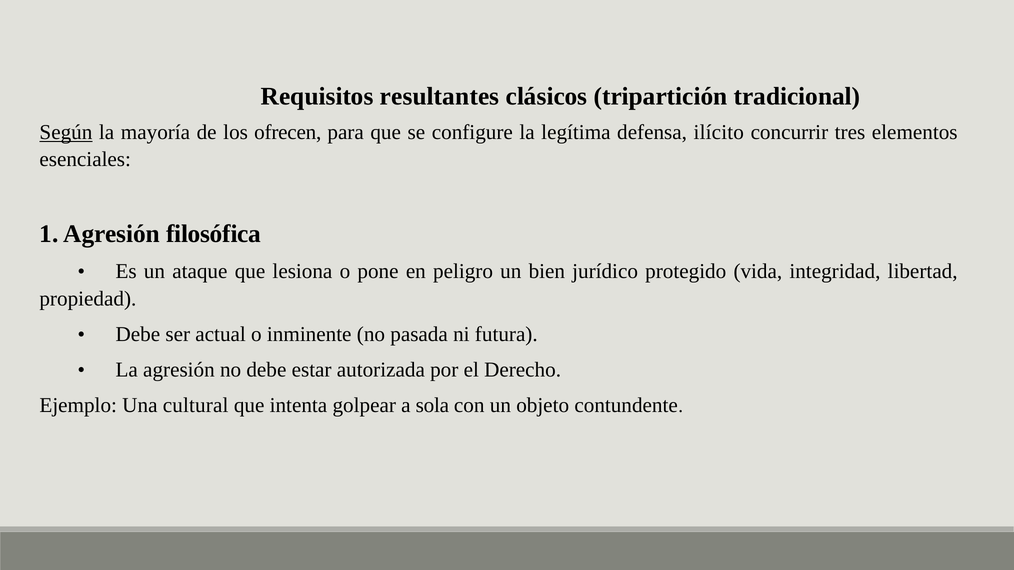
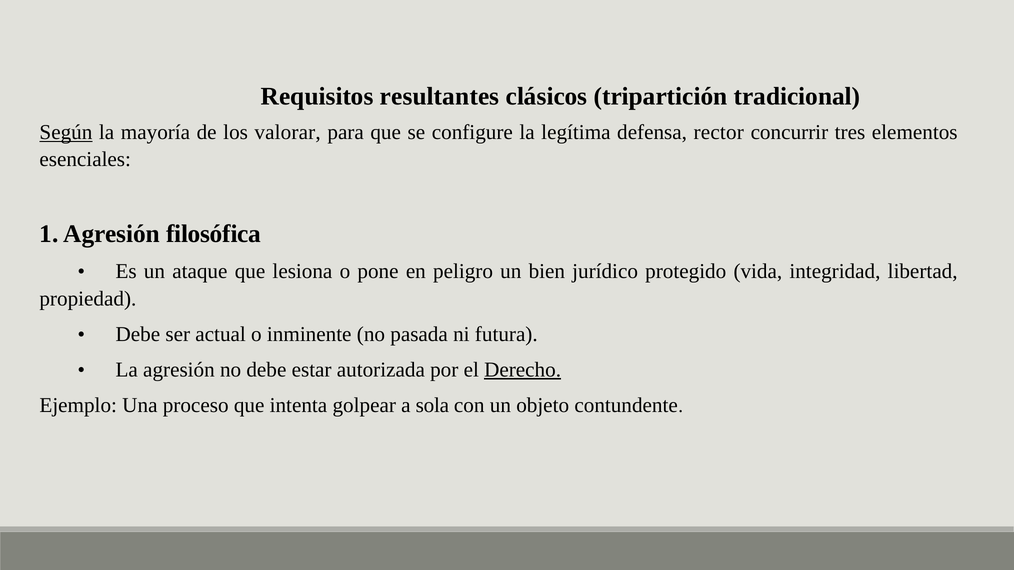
ofrecen: ofrecen -> valorar (288, 132)
ilícito: ilícito -> rector (719, 132)
Derecho underline: none -> present (523, 370)
cultural: cultural -> proceso (196, 406)
